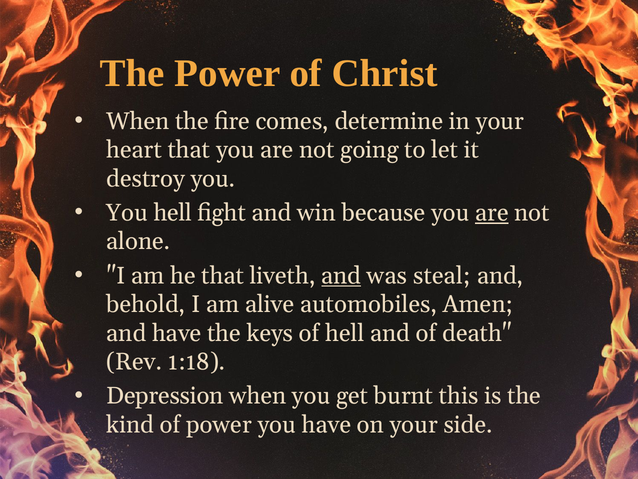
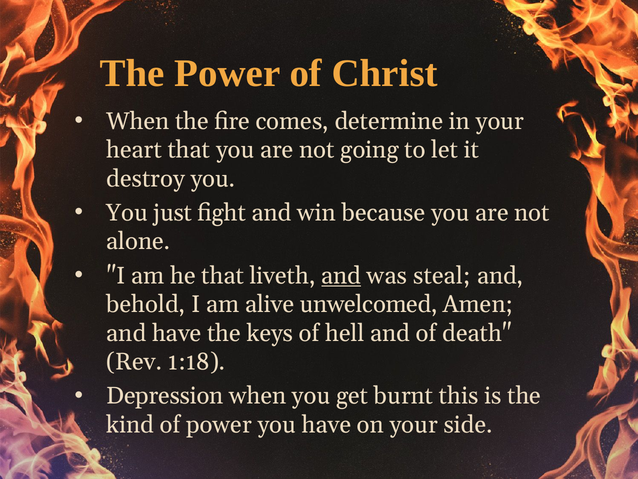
You hell: hell -> just (173, 213)
are underline: present -> none (492, 213)
automobiles: automobiles -> unwelcomed (369, 304)
